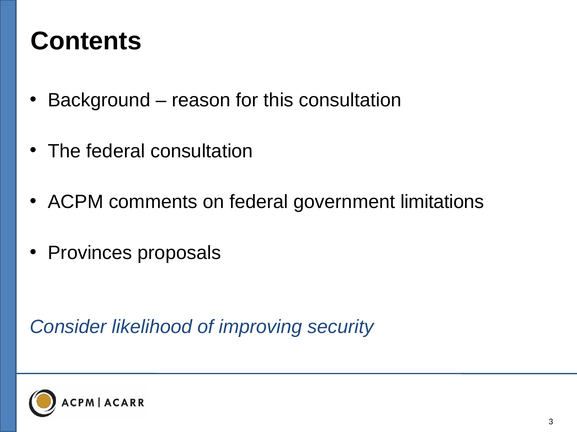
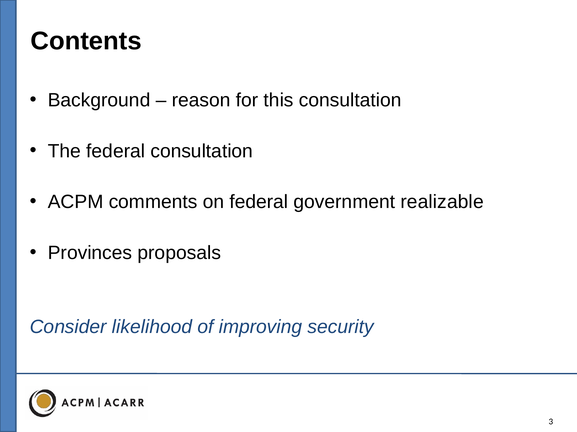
limitations: limitations -> realizable (442, 202)
